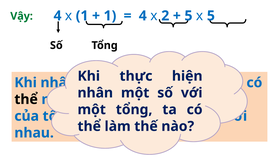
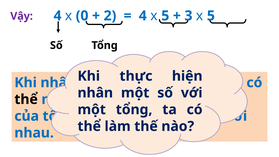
x 1: 1 -> 0 (82, 16)
1: 1 -> 2 (110, 16)
4 x 2: 2 -> 5 (165, 16)
5: 5 -> 3 (188, 16)
Vậy colour: green -> purple (22, 16)
